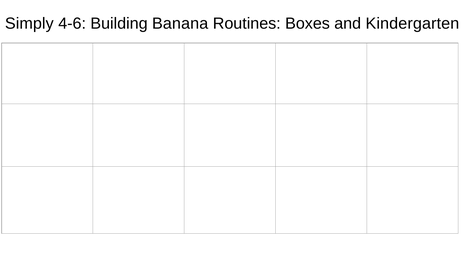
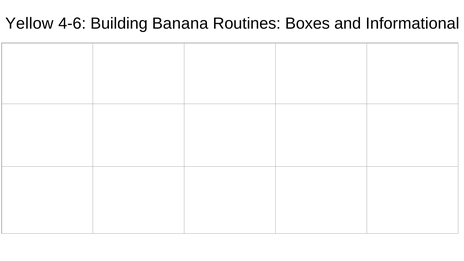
Simply: Simply -> Yellow (29, 23)
Kindergarten: Kindergarten -> Informational (412, 23)
